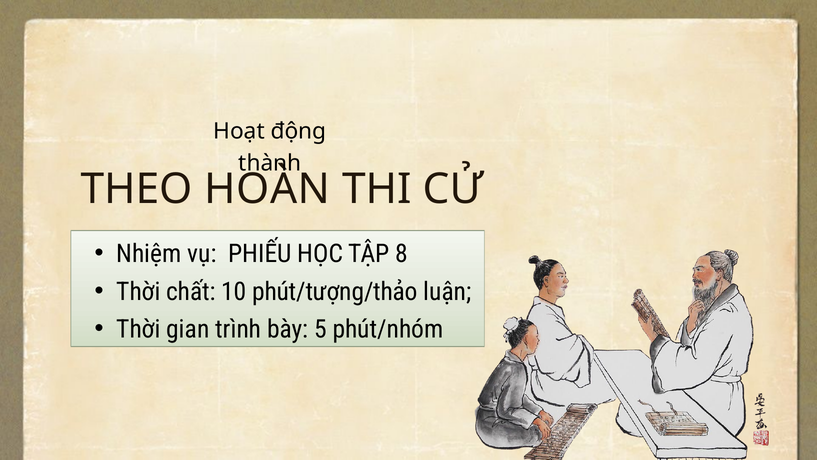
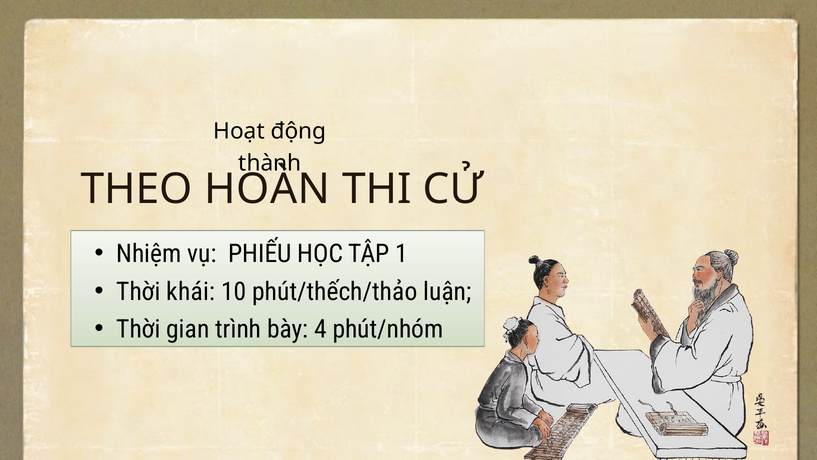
8: 8 -> 1 (402, 254)
chất: chất -> khái (191, 291)
phút/tượng/thảo: phút/tượng/thảo -> phút/thếch/thảo (335, 291)
5: 5 -> 4 (320, 329)
